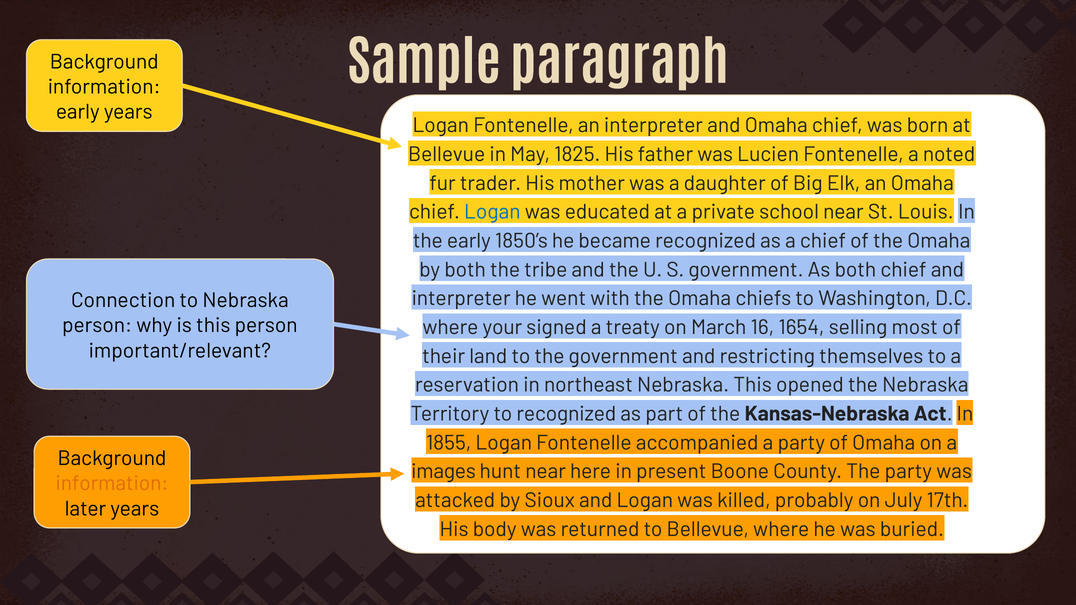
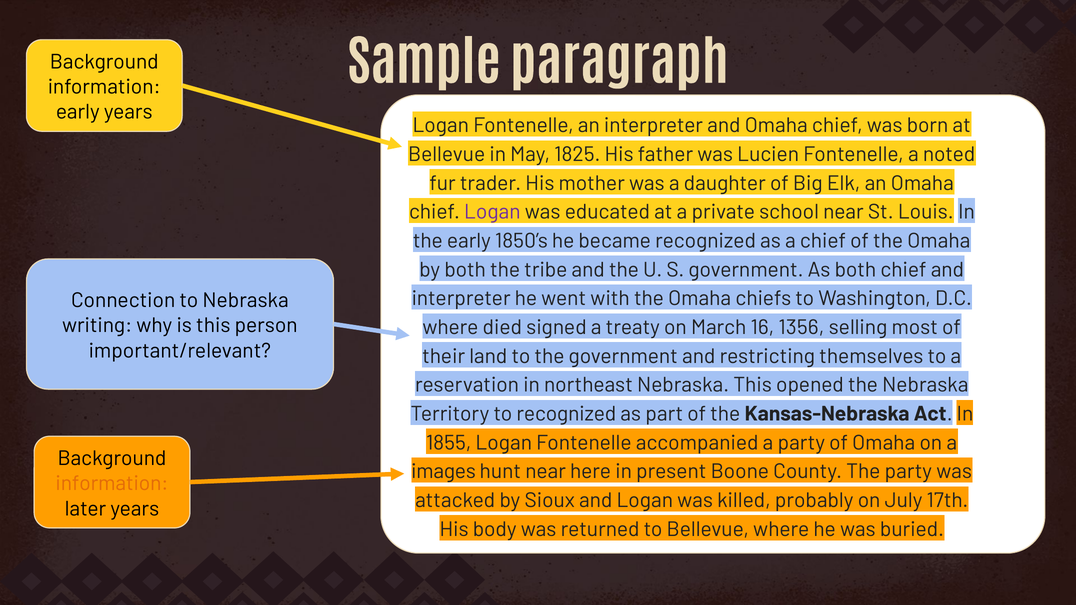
Logan colour: blue -> purple (492, 212)
person: person -> writing (97, 326)
your: your -> died (502, 327)
1654: 1654 -> 1356 (801, 327)
